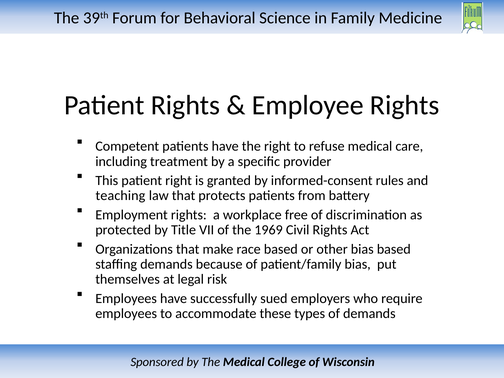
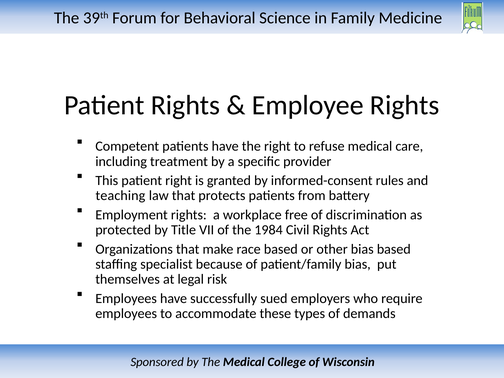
1969: 1969 -> 1984 (269, 230)
staffing demands: demands -> specialist (166, 264)
